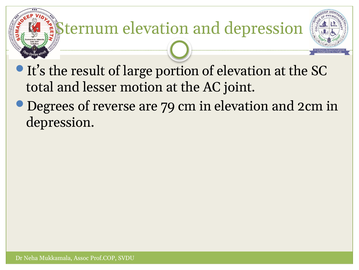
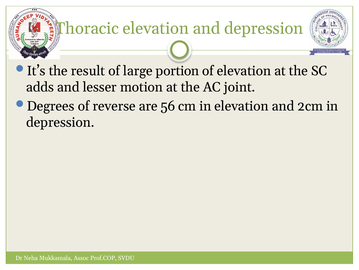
Sternum: Sternum -> Thoracic (87, 28)
total: total -> adds (40, 87)
79: 79 -> 56 (168, 106)
